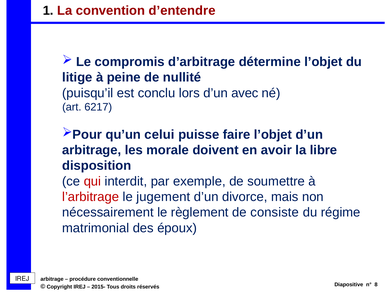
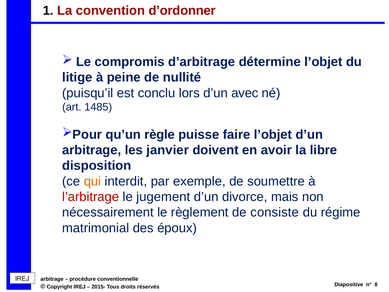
d’entendre: d’entendre -> d’ordonner (182, 11)
6217: 6217 -> 1485 (98, 107)
celui: celui -> règle (160, 134)
morale: morale -> janvier (168, 150)
qui colour: red -> orange (92, 181)
